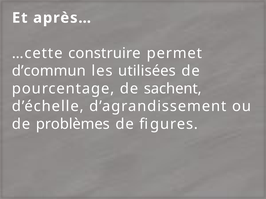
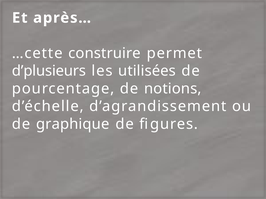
d’commun: d’commun -> d’plusieurs (49, 71)
sachent: sachent -> notions (173, 89)
problèmes: problèmes -> graphique (73, 124)
